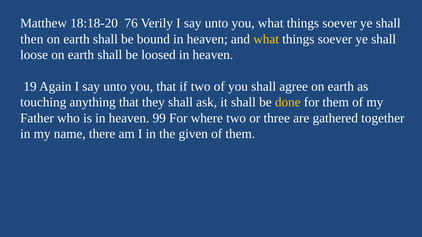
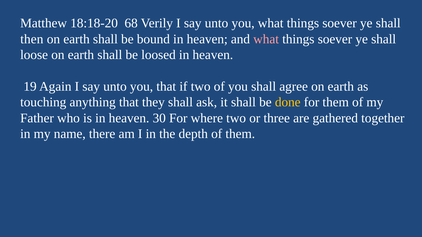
76: 76 -> 68 (131, 23)
what colour: yellow -> pink (266, 39)
99: 99 -> 30 (159, 118)
given: given -> depth (193, 134)
